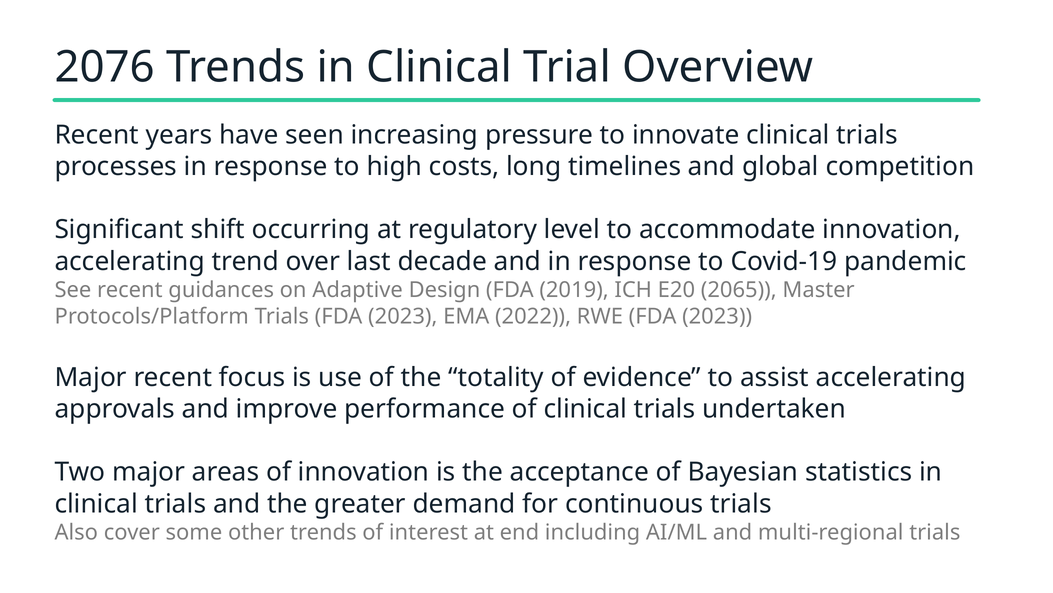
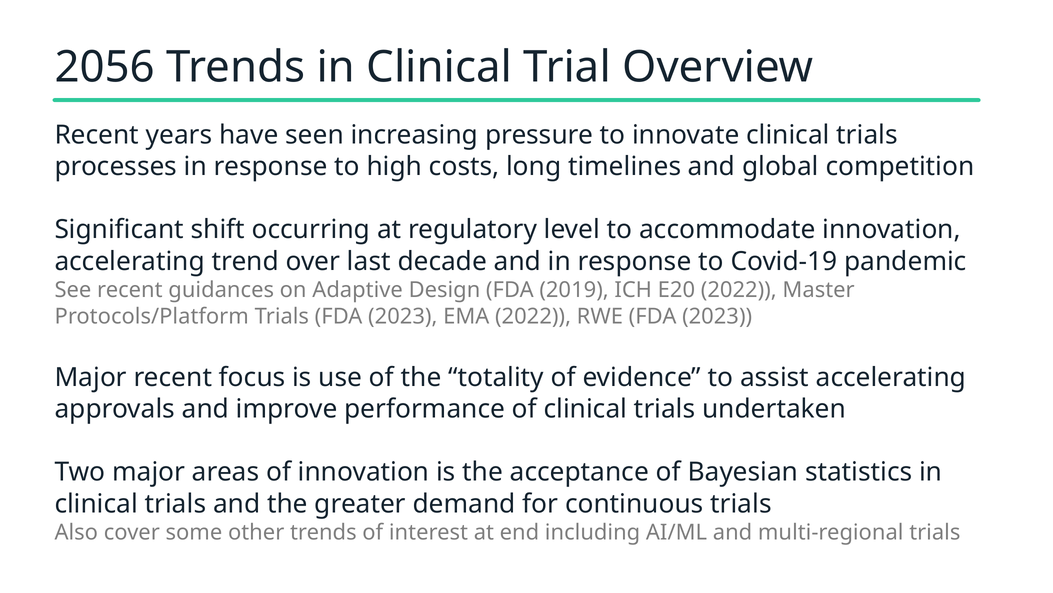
2076: 2076 -> 2056 (105, 67)
E20 2065: 2065 -> 2022 (739, 290)
